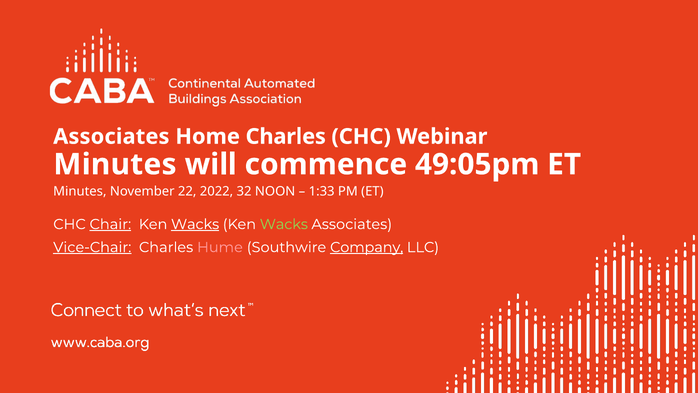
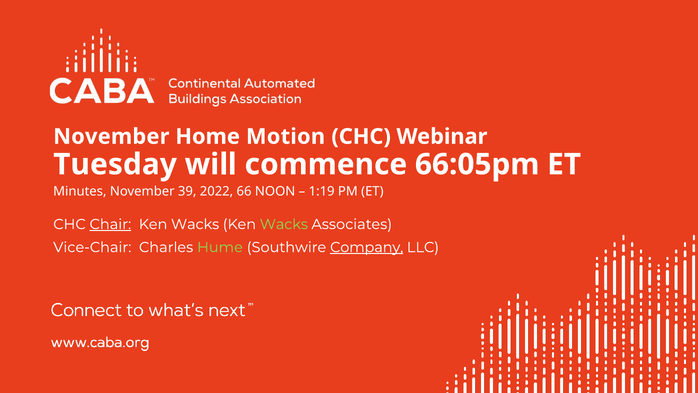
Associates: Associates -> November (111, 136)
Home Charles: Charles -> Motion (286, 136)
Minutes: Minutes -> Tuesday (115, 164)
49:05pm: 49:05pm -> 66:05pm (477, 164)
22: 22 -> 39 (187, 191)
32: 32 -> 66 (244, 191)
1:33: 1:33 -> 1:19 (322, 191)
Wacks underline: present -> none (195, 224)
Vice-Chair underline: present -> none (92, 247)
Hume colour: pink -> light green (220, 247)
